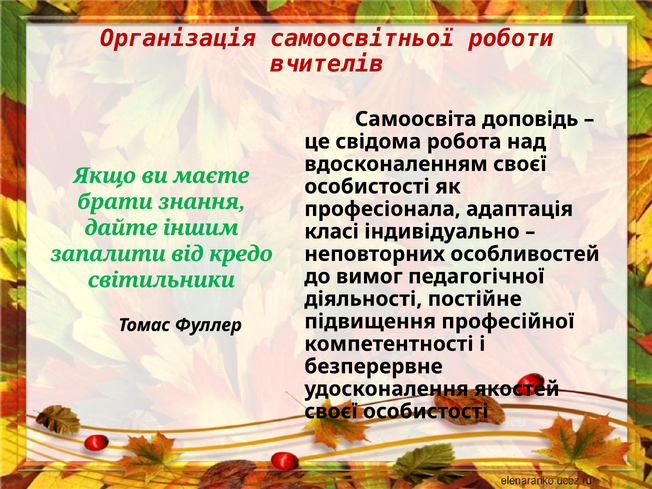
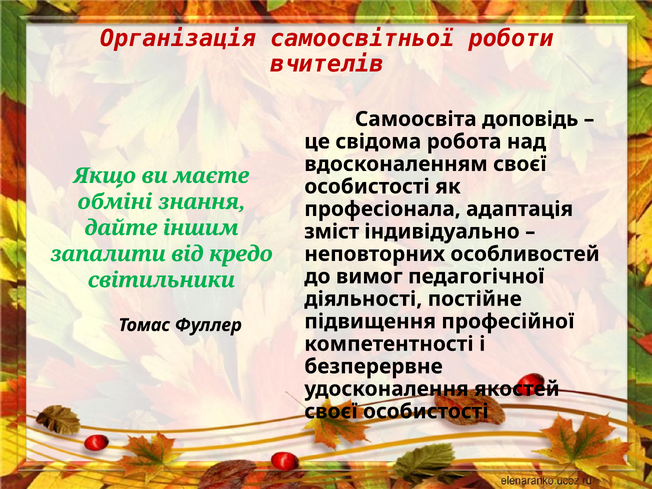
брати: брати -> обміні (115, 202)
класі: класі -> зміст (332, 232)
